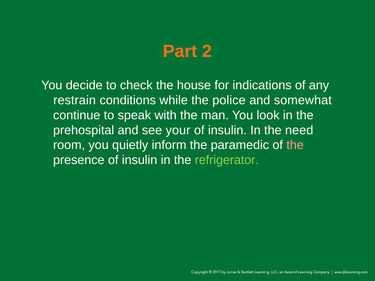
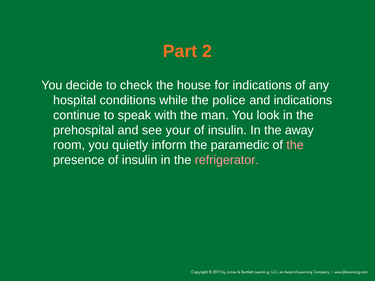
restrain: restrain -> hospital (75, 100)
and somewhat: somewhat -> indications (303, 100)
need: need -> away (299, 130)
refrigerator colour: light green -> pink (227, 160)
